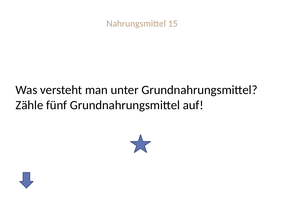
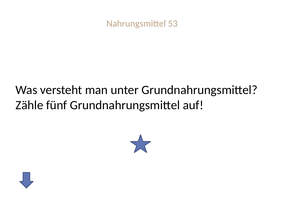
15: 15 -> 53 (173, 24)
